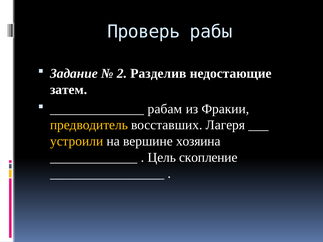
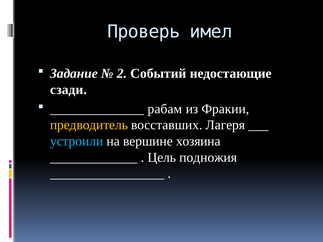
рабы: рабы -> имел (211, 32)
Разделив: Разделив -> Событий (158, 74)
затем: затем -> сзади (69, 90)
устроили colour: yellow -> light blue (77, 141)
скопление: скопление -> подножия (208, 157)
